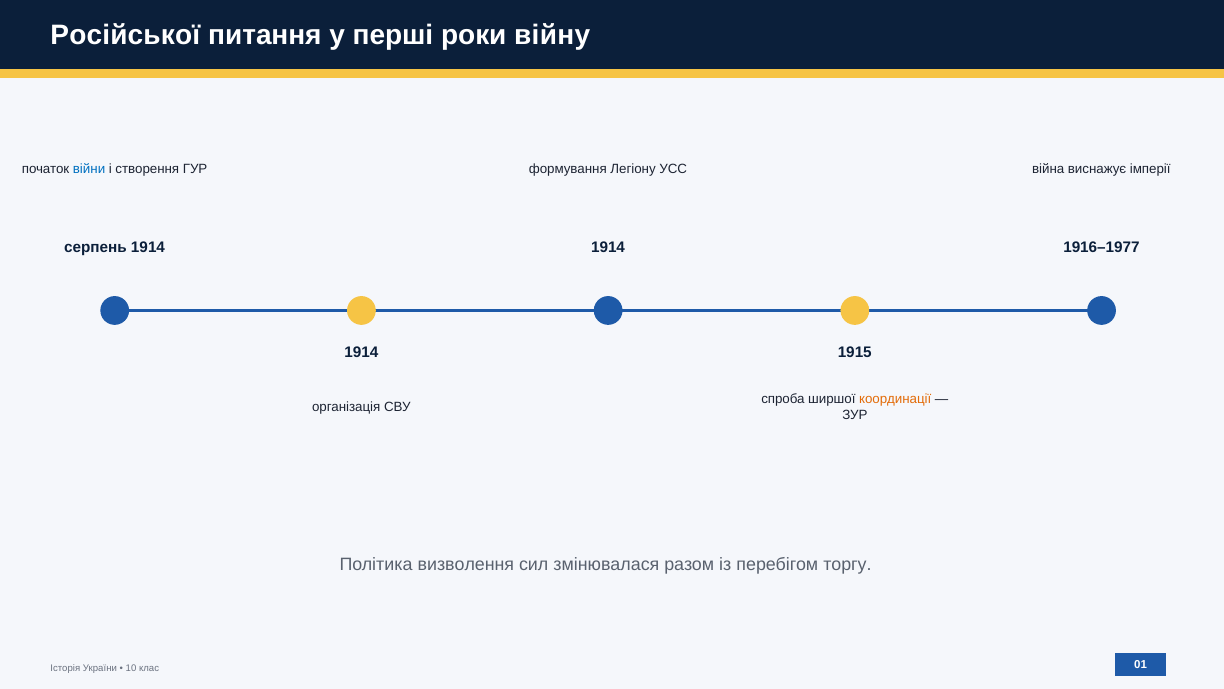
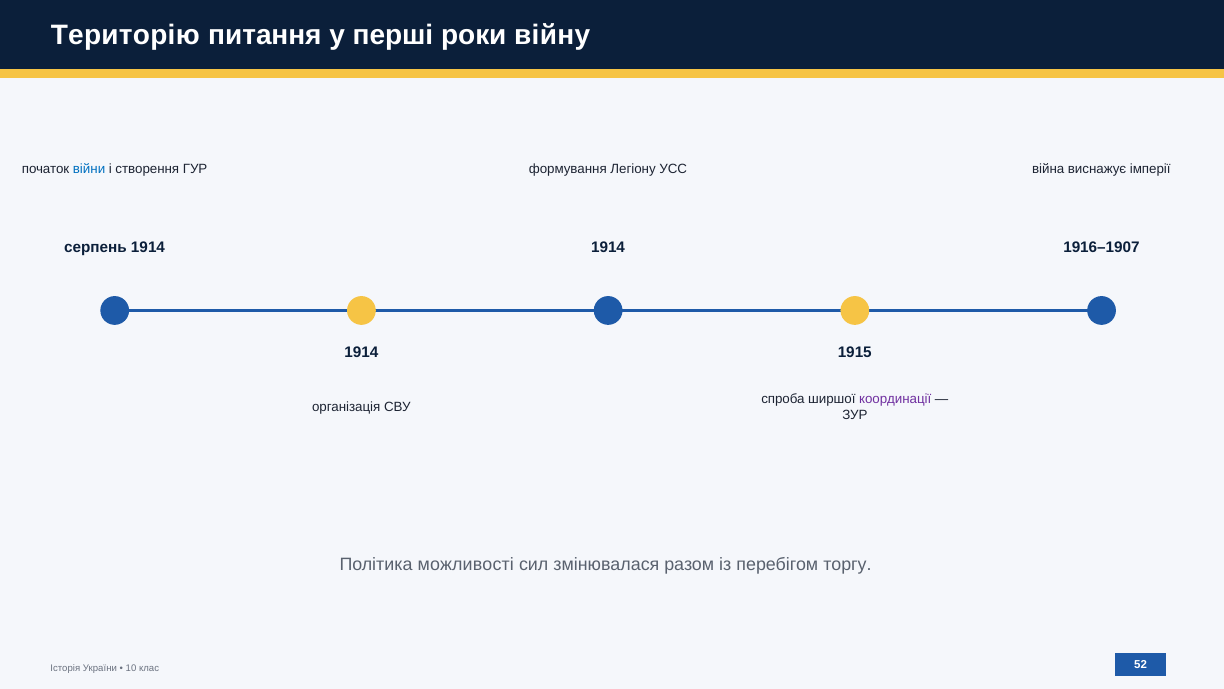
Російської: Російської -> Територію (125, 35)
1916–1977: 1916–1977 -> 1916–1907 (1101, 247)
координації colour: orange -> purple (895, 399)
визволення: визволення -> можливості (466, 564)
01: 01 -> 52 (1141, 664)
